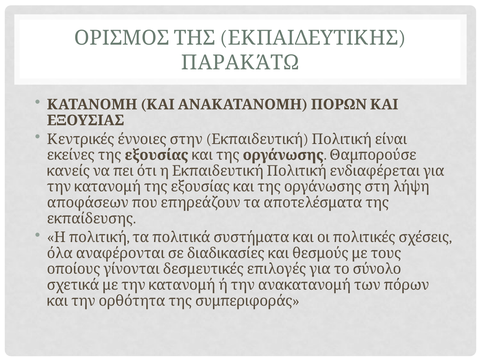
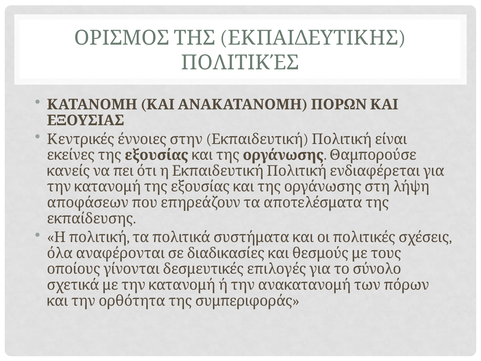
ΠΑΡΑΚΆΤΩ: ΠΑΡΑΚΆΤΩ -> ΠΟΛΙΤΙΚΈΣ (240, 63)
